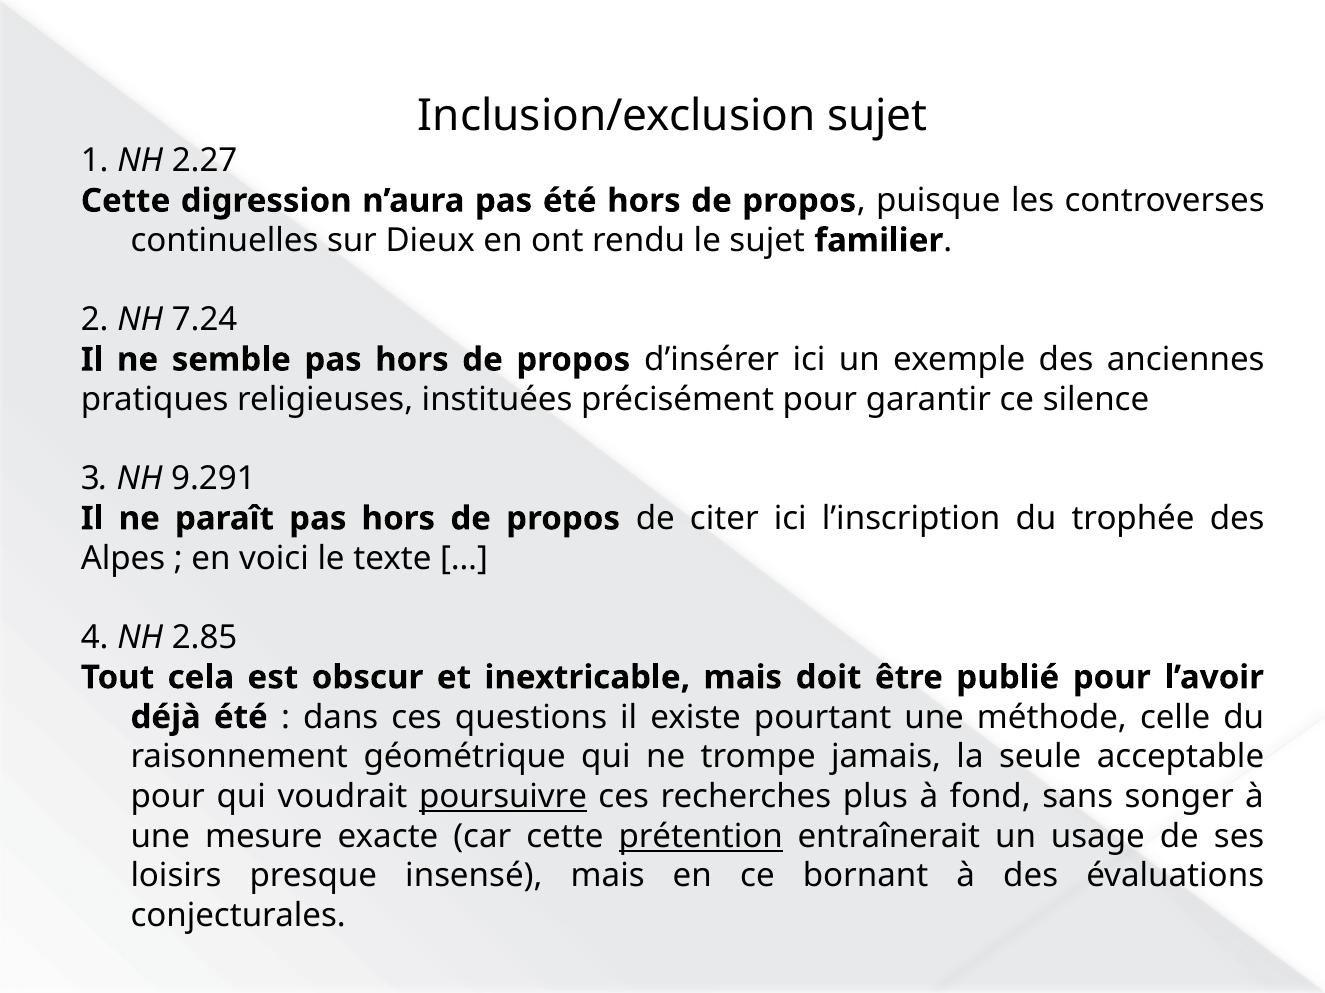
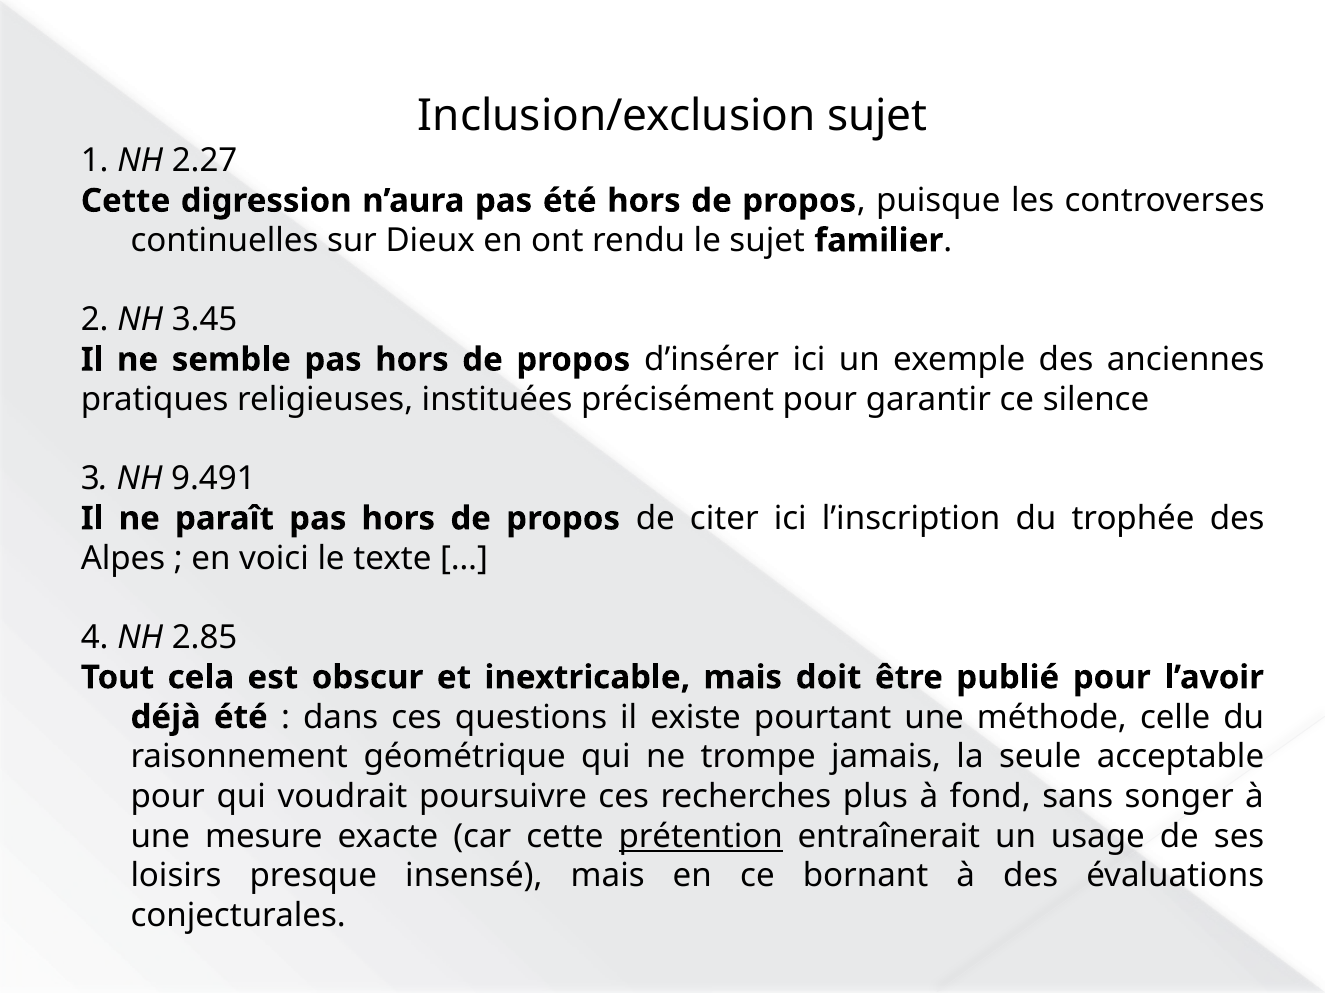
7.24: 7.24 -> 3.45 (205, 320)
9.291: 9.291 -> 9.491 (213, 479)
poursuivre underline: present -> none (503, 797)
